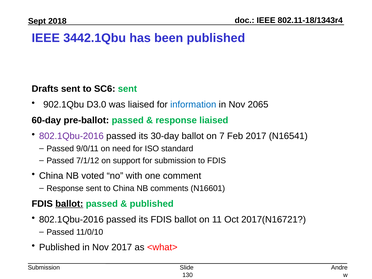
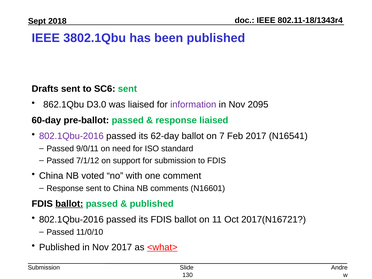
3442.1Qbu: 3442.1Qbu -> 3802.1Qbu (95, 38)
902.1Qbu: 902.1Qbu -> 862.1Qbu (64, 105)
information colour: blue -> purple (193, 105)
2065: 2065 -> 2095 (258, 105)
30-day: 30-day -> 62-day (165, 136)
<what> underline: none -> present (162, 247)
